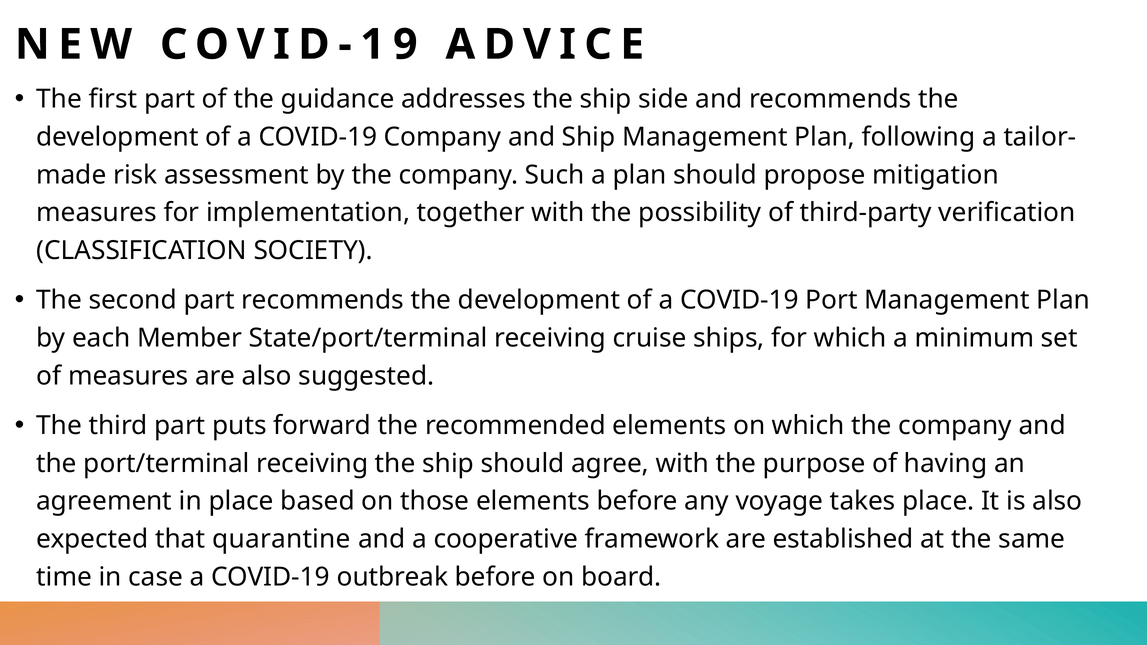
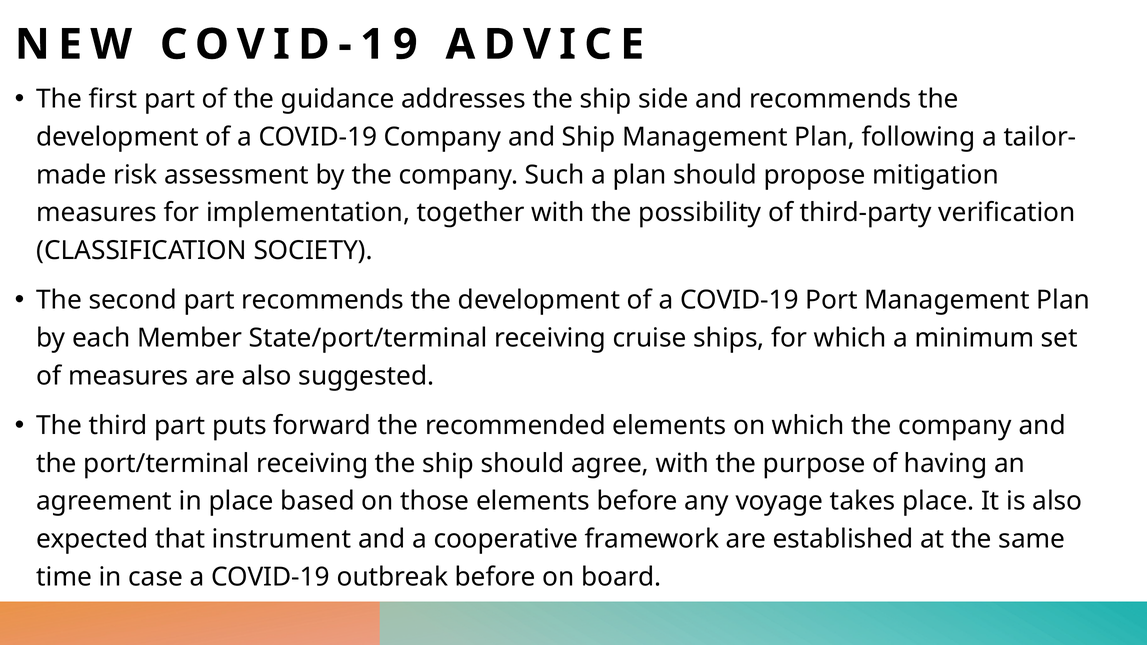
quarantine: quarantine -> instrument (281, 539)
